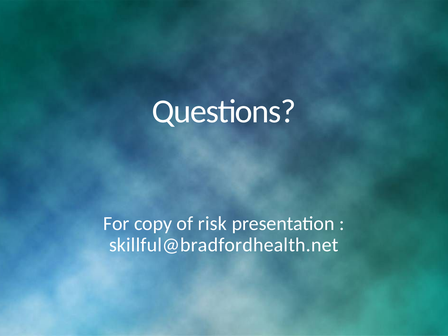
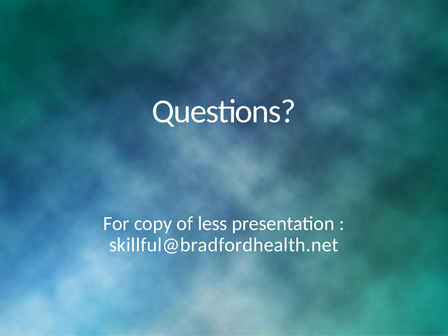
risk: risk -> less (213, 224)
